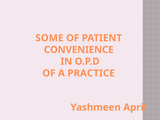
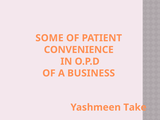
PRACTICE: PRACTICE -> BUSINESS (91, 73)
April: April -> Take (135, 107)
